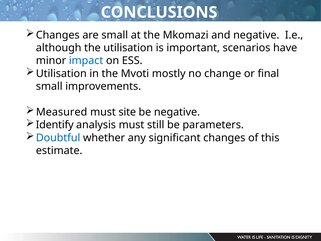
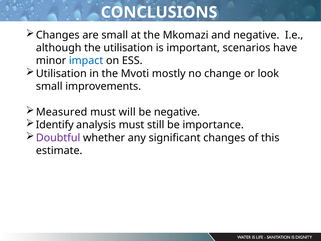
final: final -> look (268, 73)
site: site -> will (127, 112)
parameters: parameters -> importance (213, 125)
Doubtful colour: blue -> purple (58, 138)
